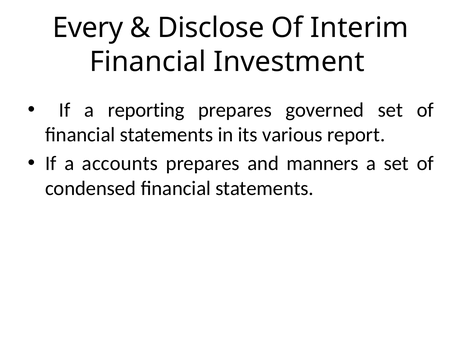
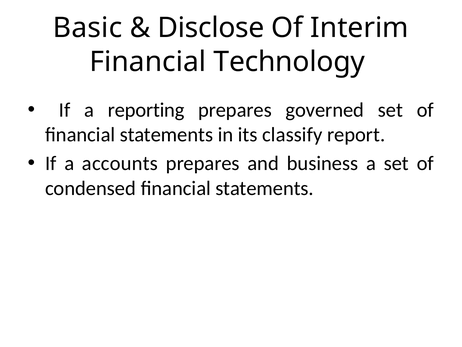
Every: Every -> Basic (88, 28)
Investment: Investment -> Technology (289, 62)
various: various -> classify (292, 135)
manners: manners -> business (323, 163)
